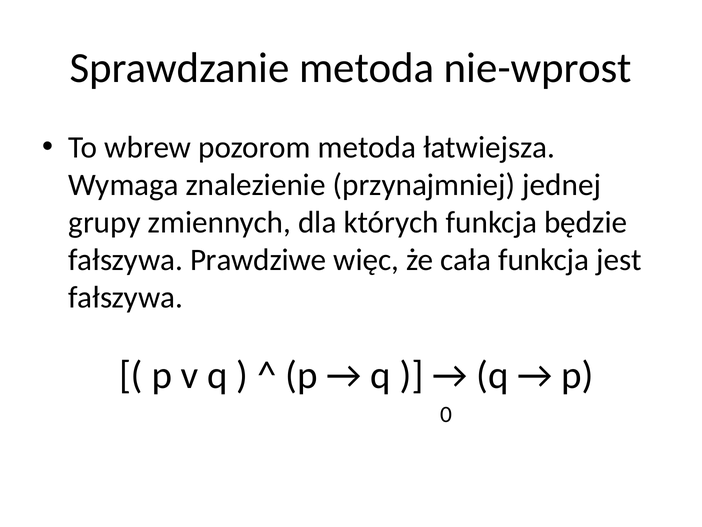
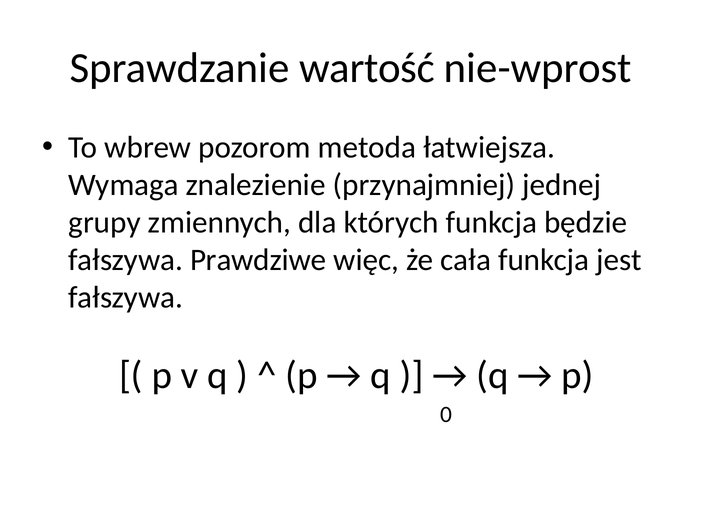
Sprawdzanie metoda: metoda -> wartość (367, 68)
